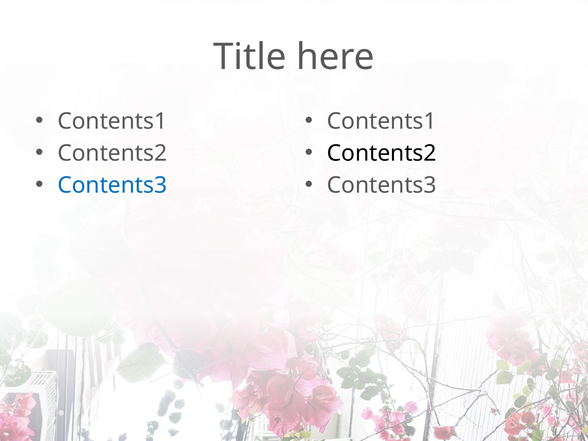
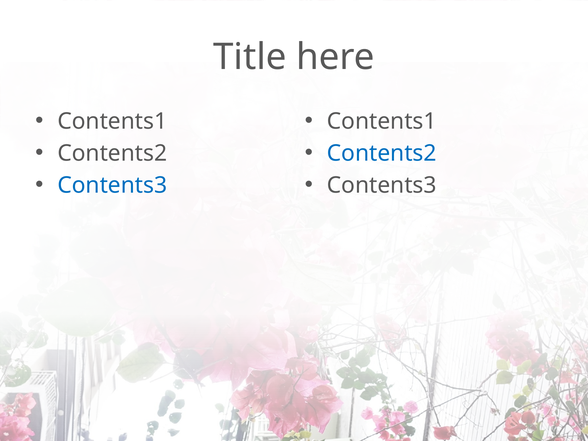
Contents2 colour: black -> blue (382, 153)
